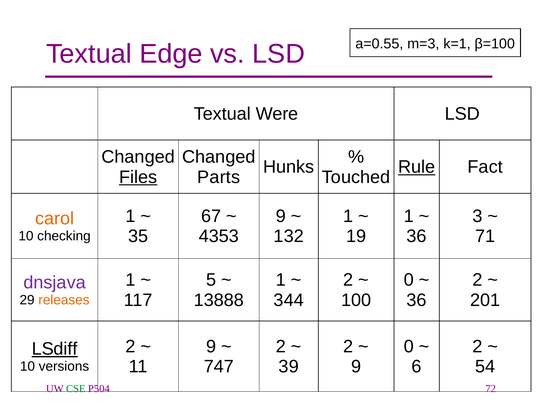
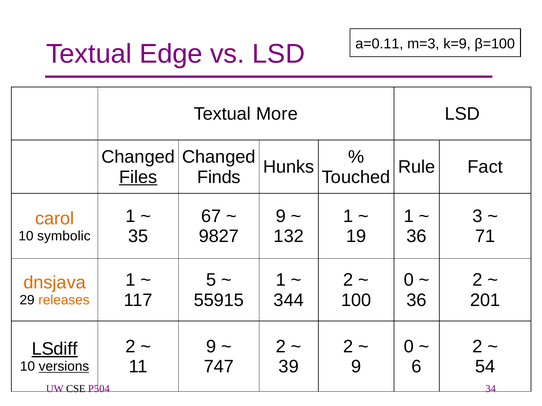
a=0.55: a=0.55 -> a=0.11 (379, 44)
k=1: k=1 -> k=9 (457, 44)
Were: Were -> More (277, 114)
Rule underline: present -> none (417, 167)
Parts: Parts -> Finds (219, 177)
4353: 4353 -> 9827 (219, 237)
checking: checking -> symbolic (64, 236)
dnsjava colour: purple -> orange (55, 283)
13888: 13888 -> 55915 (219, 300)
versions underline: none -> present (64, 367)
CSE colour: green -> black (76, 389)
72: 72 -> 34 (491, 389)
